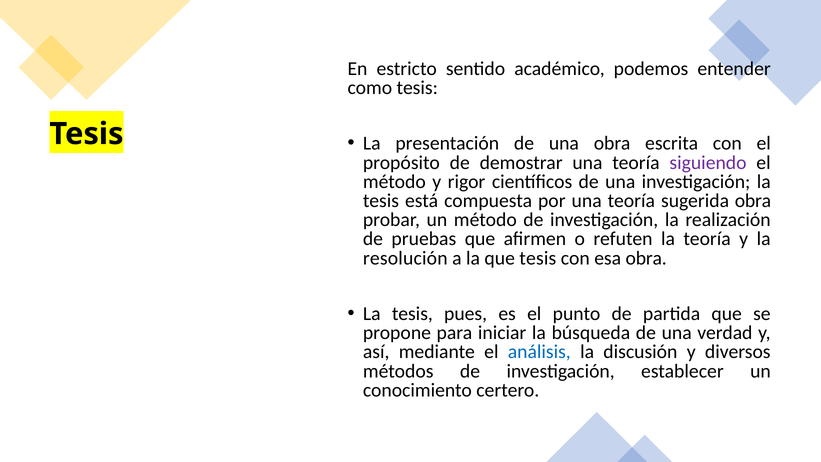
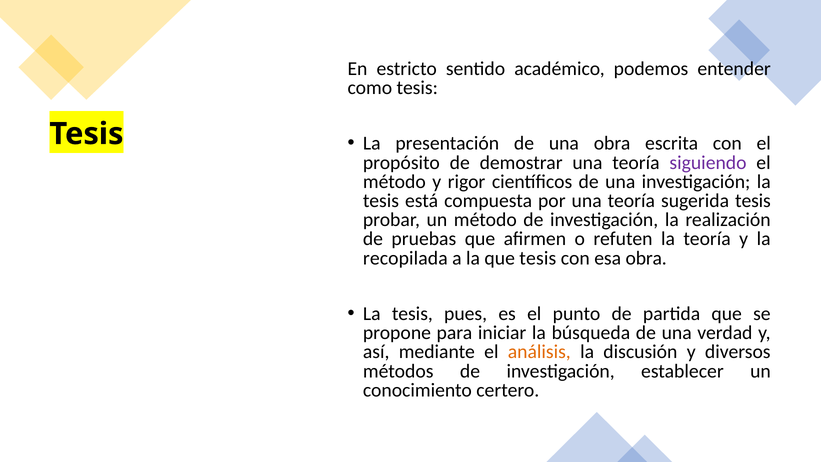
sugerida obra: obra -> tesis (753, 201)
resolución: resolución -> recopilada (405, 258)
análisis colour: blue -> orange (539, 352)
